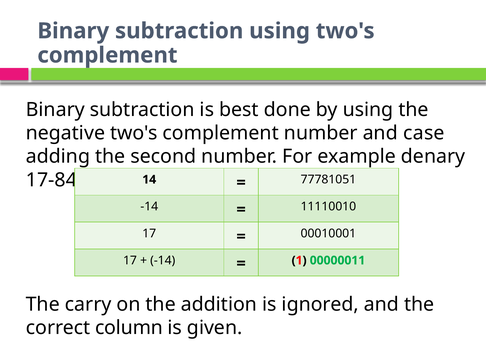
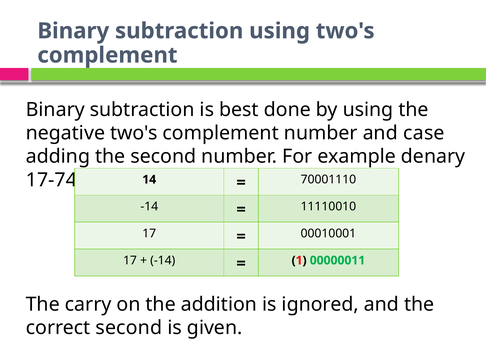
17-84: 17-84 -> 17-74 (51, 180)
77781051: 77781051 -> 70001110 (328, 180)
correct column: column -> second (129, 328)
